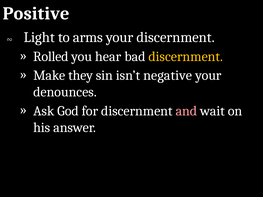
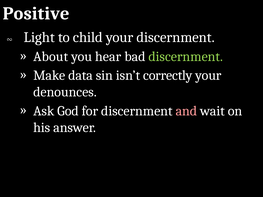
arms: arms -> child (88, 37)
Rolled: Rolled -> About (51, 57)
discernment colour: yellow -> light green (186, 57)
they: they -> data (81, 75)
negative: negative -> correctly (168, 75)
